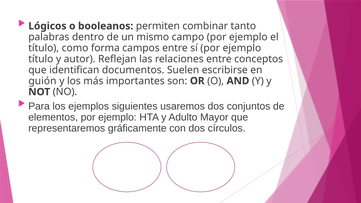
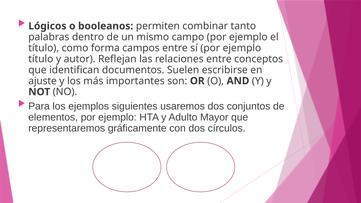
guión: guión -> ajuste (43, 81)
